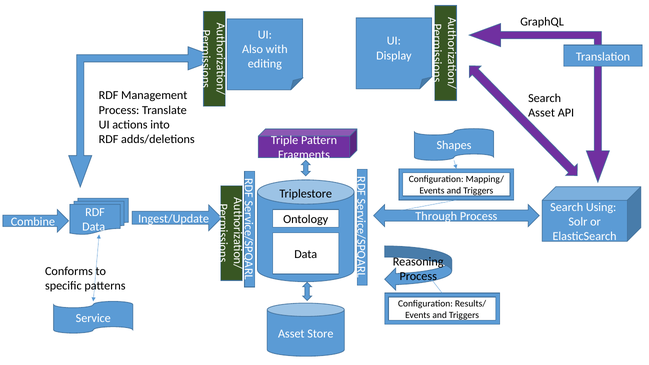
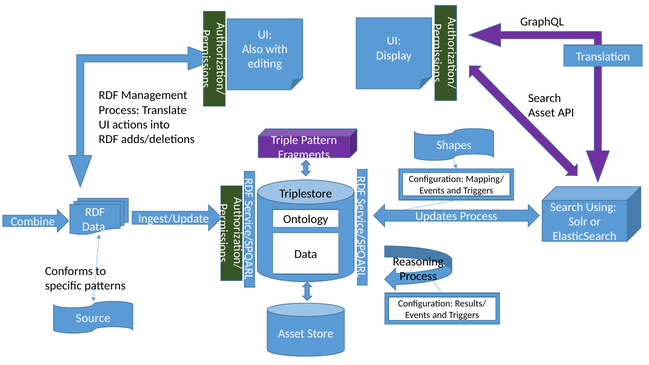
Through: Through -> Updates (436, 216)
Service: Service -> Source (93, 318)
